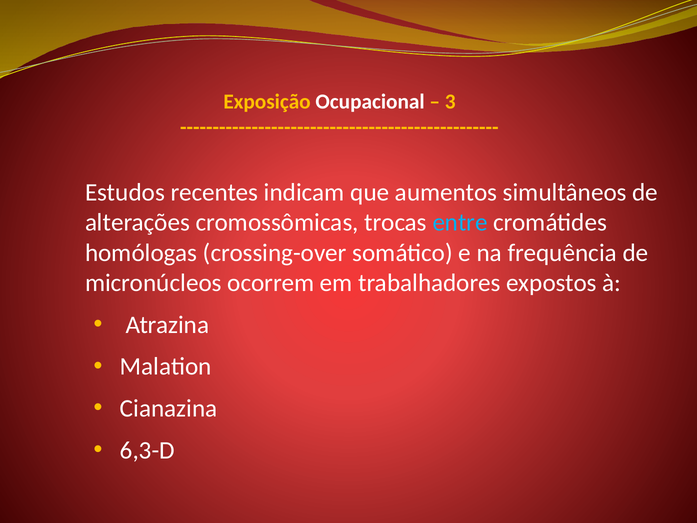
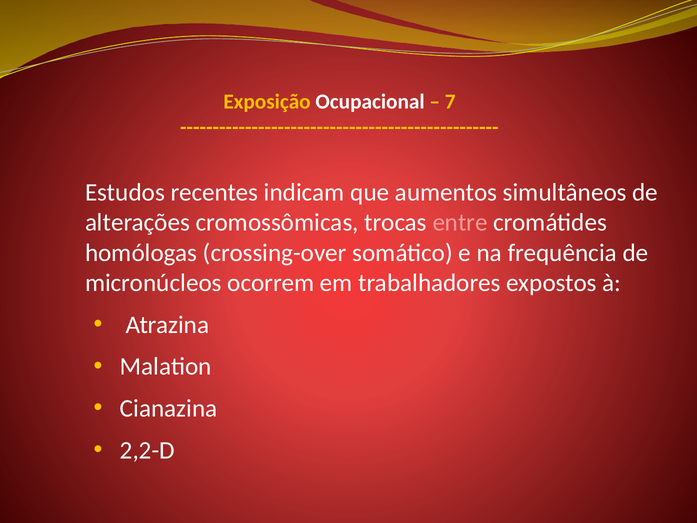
3: 3 -> 7 (450, 102)
entre colour: light blue -> pink (460, 222)
6,3-D: 6,3-D -> 2,2-D (147, 450)
